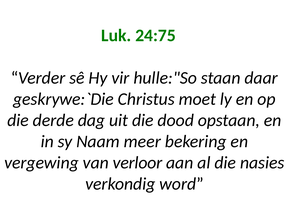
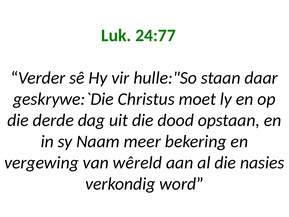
24:75: 24:75 -> 24:77 (156, 35)
verloor: verloor -> wêreld (137, 163)
